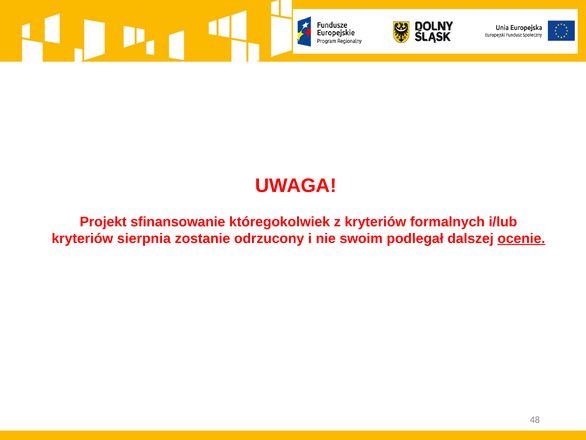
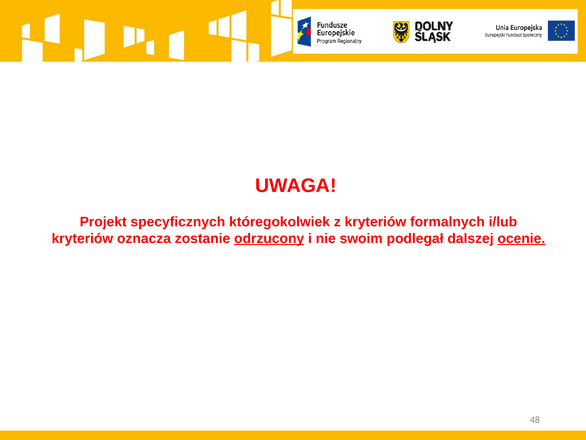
sfinansowanie: sfinansowanie -> specyficznych (178, 222)
sierpnia: sierpnia -> oznacza (144, 238)
odrzucony underline: none -> present (269, 238)
